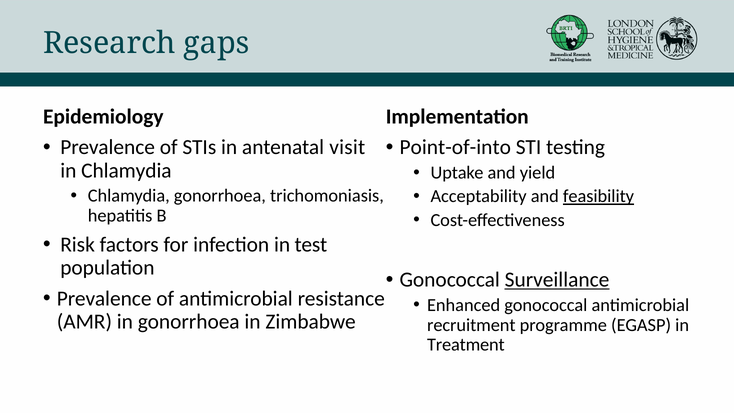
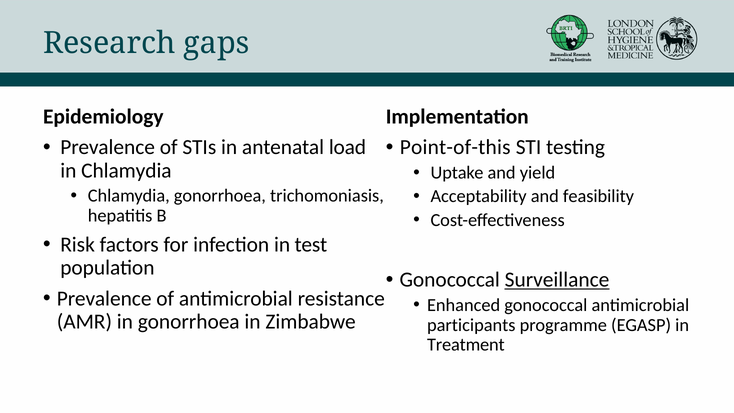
visit: visit -> load (347, 147)
Point-of-into: Point-of-into -> Point-of-this (455, 147)
feasibility underline: present -> none (598, 196)
recruitment: recruitment -> participants (471, 325)
